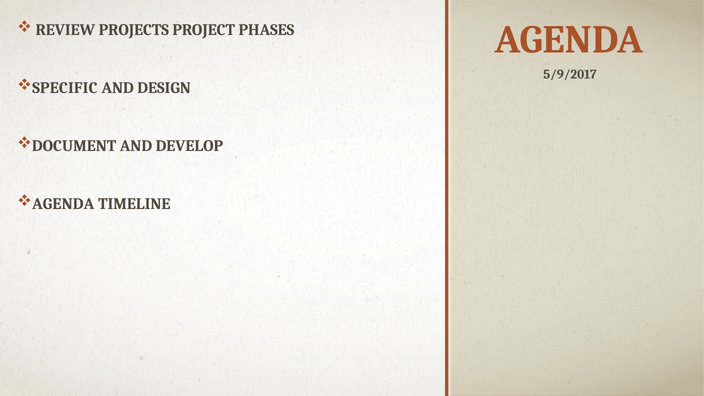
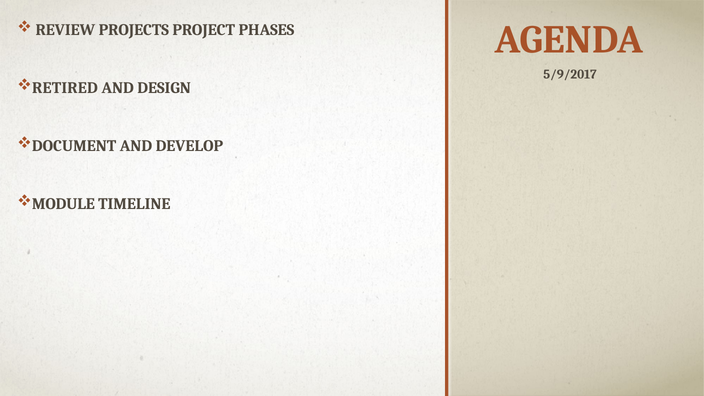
SPECIFIC: SPECIFIC -> RETIRED (65, 88)
AGENDA: AGENDA -> MODULE (63, 204)
